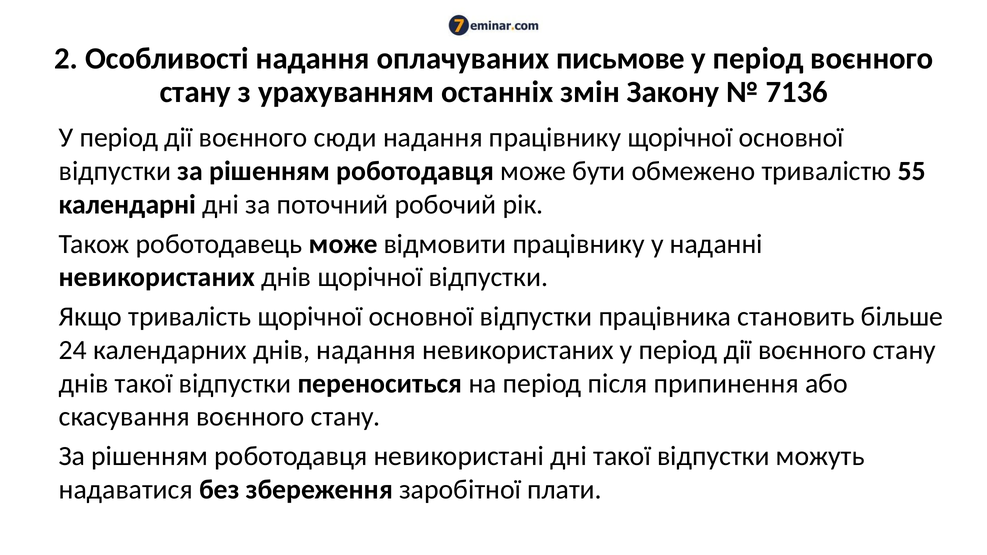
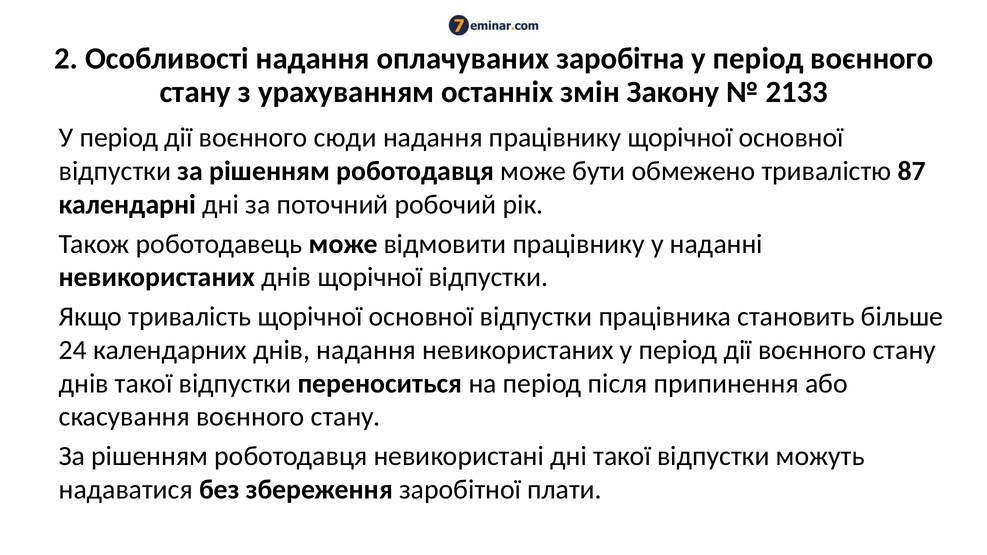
письмове: письмове -> заробітна (620, 59)
7136: 7136 -> 2133 (797, 92)
55: 55 -> 87 (912, 171)
